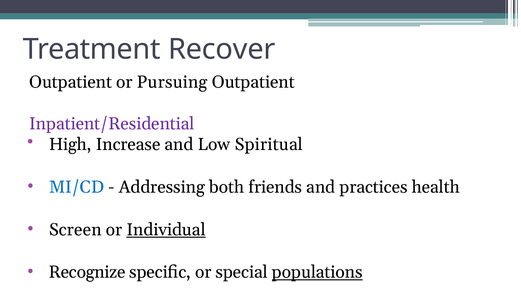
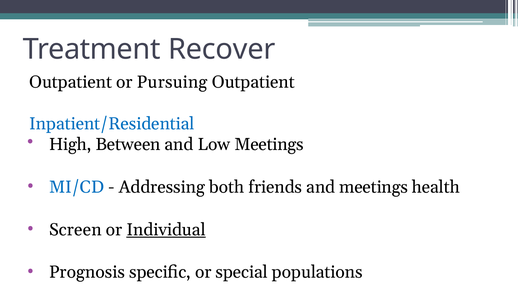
Inpatient/Residential colour: purple -> blue (112, 124)
Increase: Increase -> Between (128, 145)
Low Spiritual: Spiritual -> Meetings (269, 145)
and practices: practices -> meetings (374, 187)
Recognize: Recognize -> Prognosis (87, 272)
populations underline: present -> none (317, 272)
